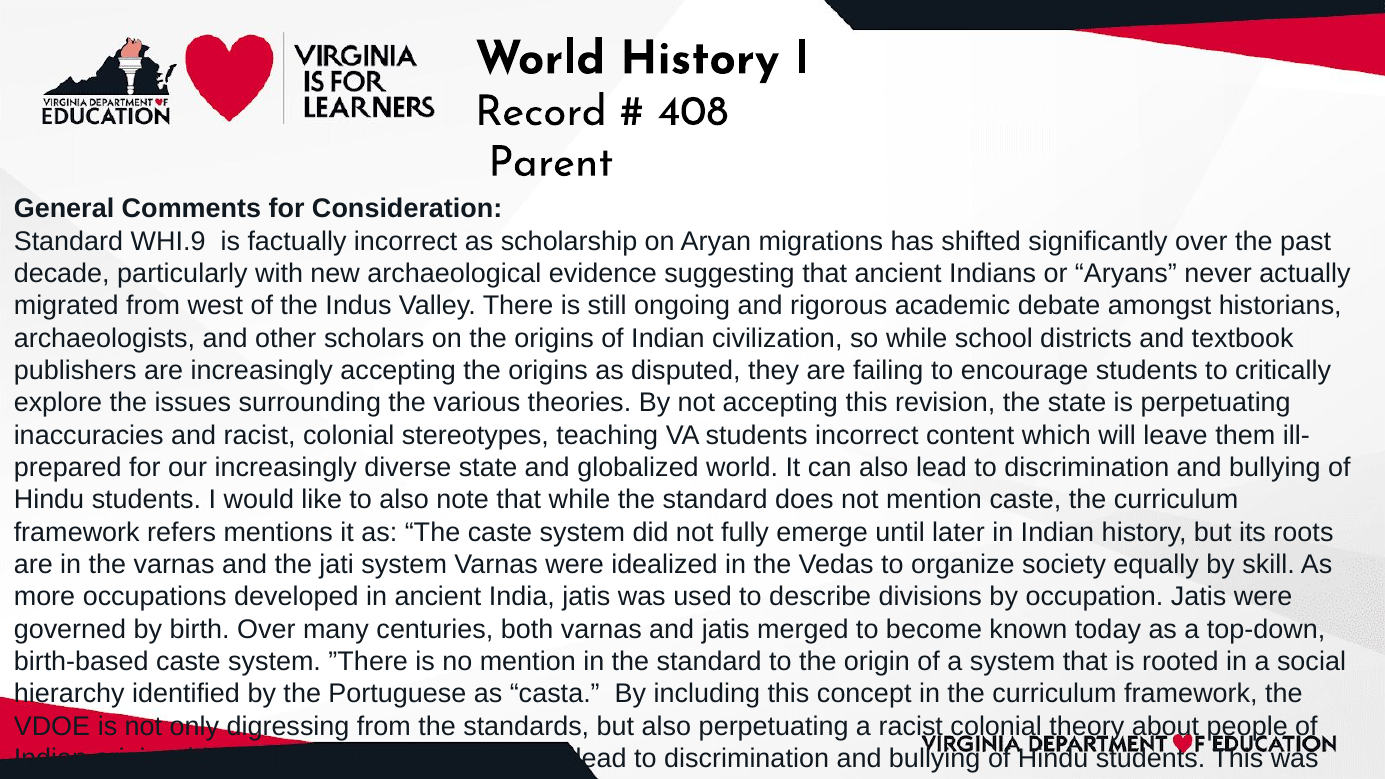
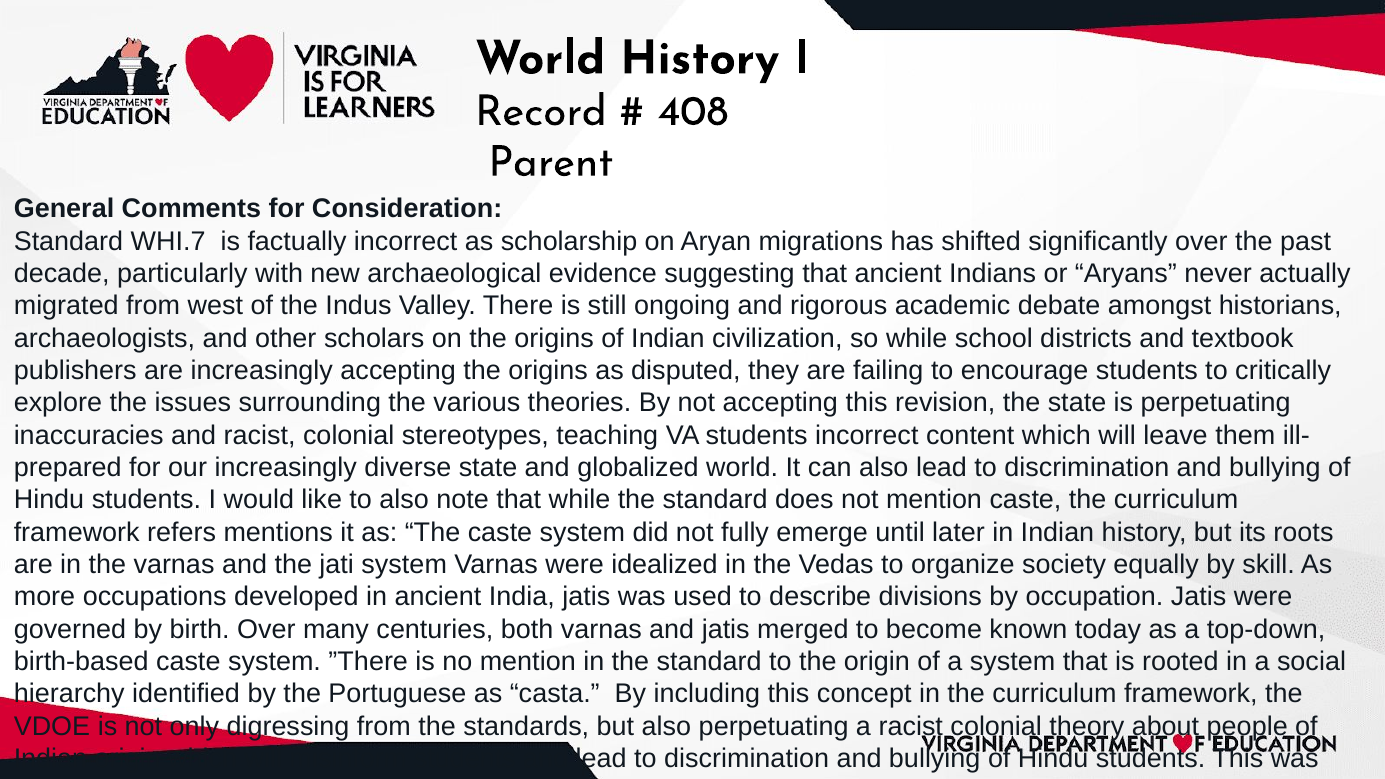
WHI.9: WHI.9 -> WHI.7 (168, 241)
